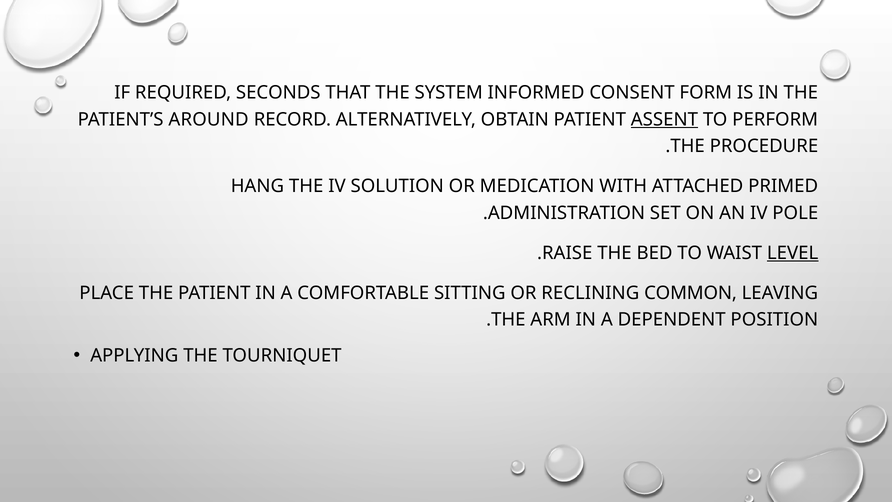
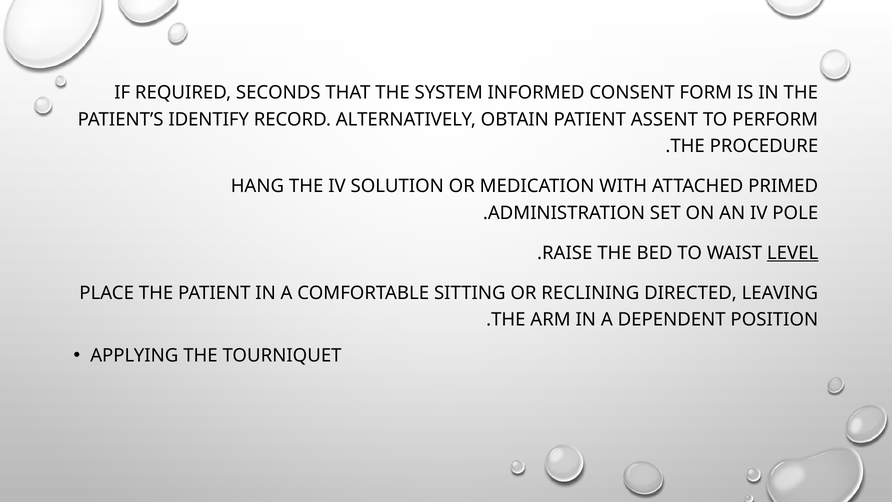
AROUND: AROUND -> IDENTIFY (209, 119)
ASSENT underline: present -> none (664, 119)
COMMON: COMMON -> DIRECTED (690, 293)
